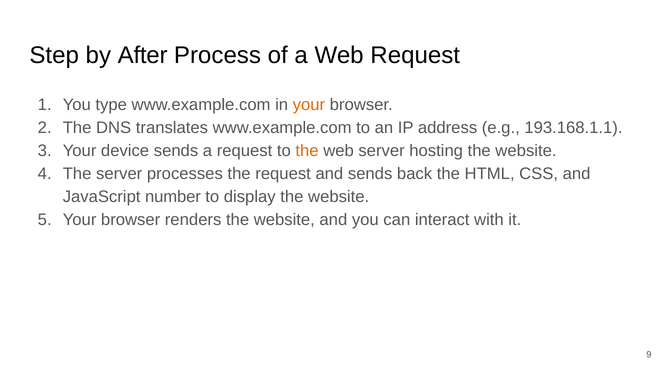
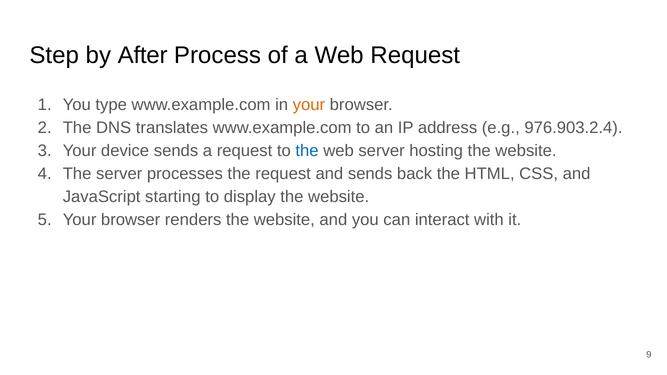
193.168.1.1: 193.168.1.1 -> 976.903.2.4 (573, 128)
the colour: orange -> blue (307, 151)
number: number -> starting (173, 197)
